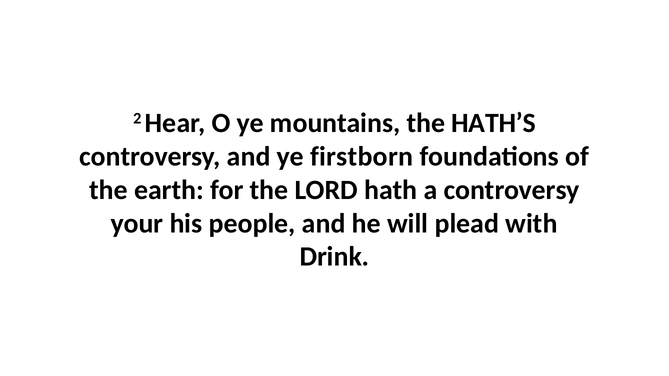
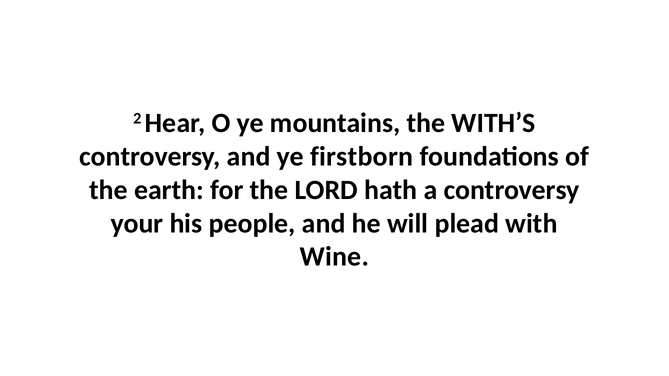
HATH’S: HATH’S -> WITH’S (493, 123)
Drink: Drink -> Wine (334, 257)
